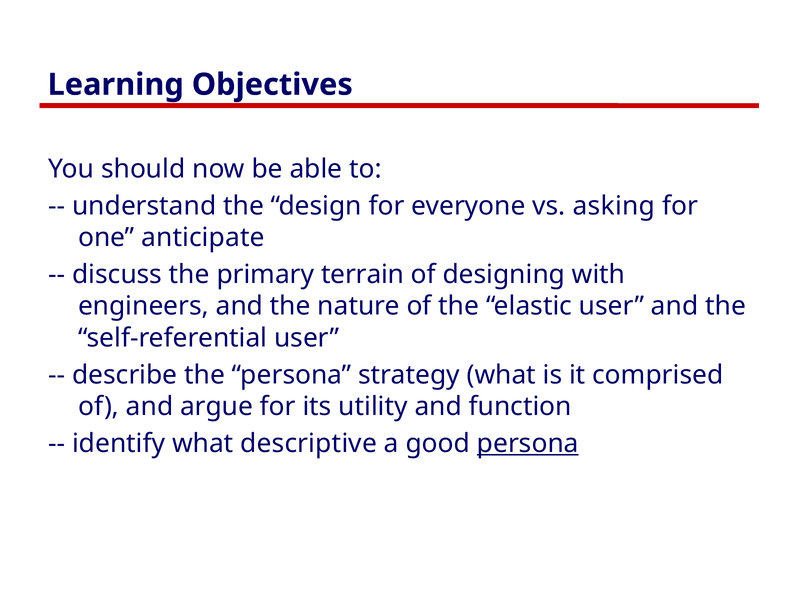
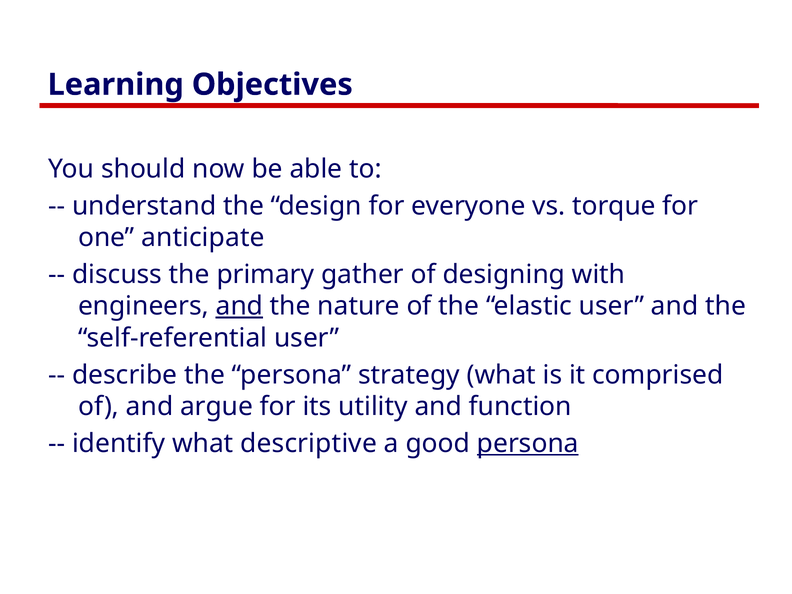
asking: asking -> torque (614, 206)
terrain: terrain -> gather (362, 275)
and underline: none -> present (239, 306)
